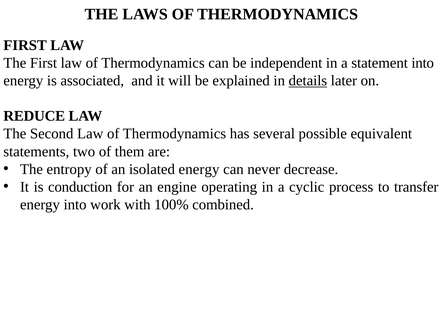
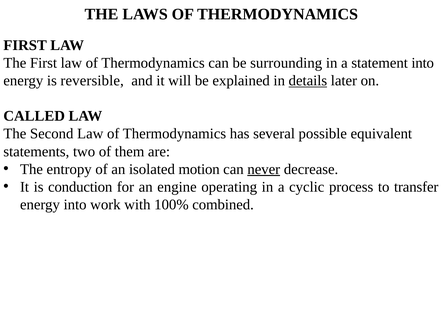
independent: independent -> surrounding (286, 63)
associated: associated -> reversible (92, 81)
REDUCE: REDUCE -> CALLED (34, 116)
isolated energy: energy -> motion (199, 169)
never underline: none -> present (264, 169)
